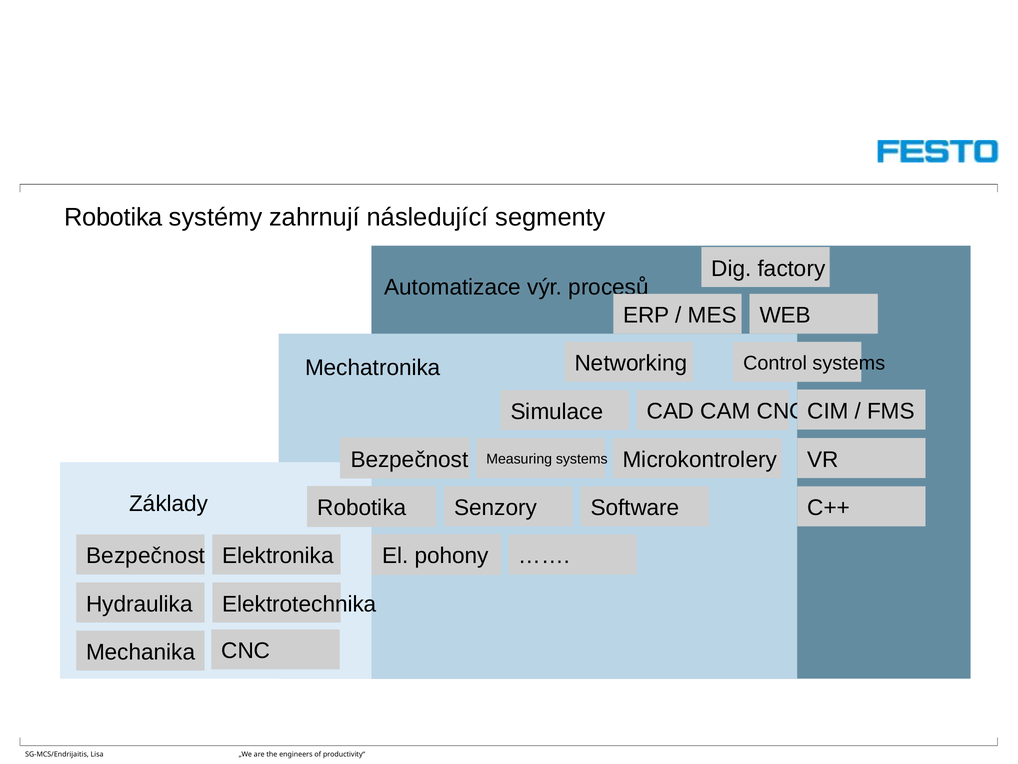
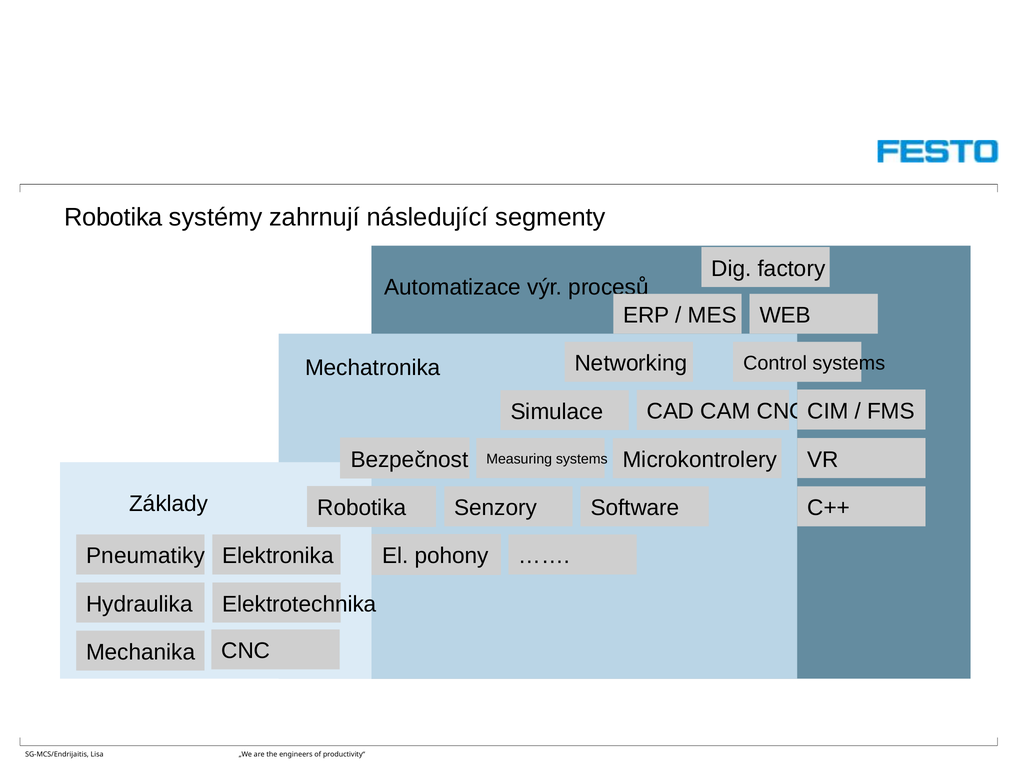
Bezpečnost: Bezpečnost -> Pneumatiky (146, 556)
